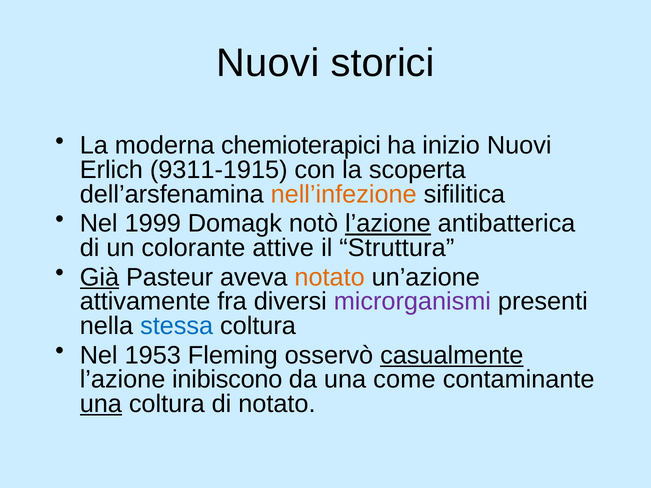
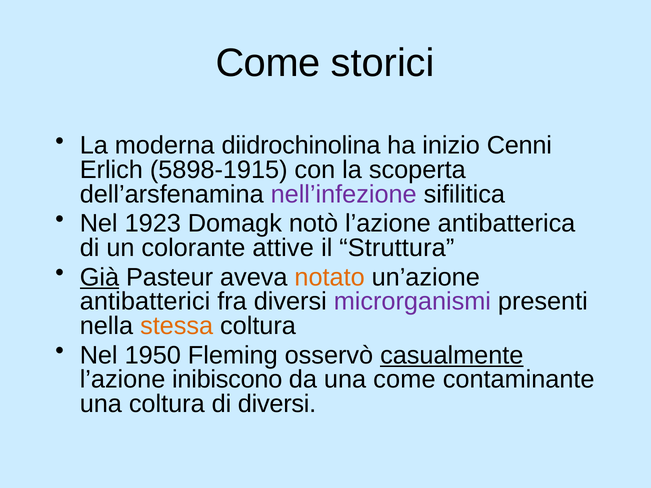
Nuovi: Nuovi -> Come (268, 63)
chemioterapici: chemioterapici -> diidrochinolina (301, 146)
inizio Nuovi: Nuovi -> Cenni (519, 146)
9311-1915: 9311-1915 -> 5898-1915 (219, 170)
nell’infezione colour: orange -> purple (344, 194)
1999: 1999 -> 1923 (153, 224)
l’azione underline: present -> none (388, 224)
attivamente: attivamente -> antibatterici (145, 302)
stessa colour: blue -> orange (177, 326)
1953: 1953 -> 1950 (153, 355)
una underline: present -> none (101, 404)
di notato: notato -> diversi (277, 404)
